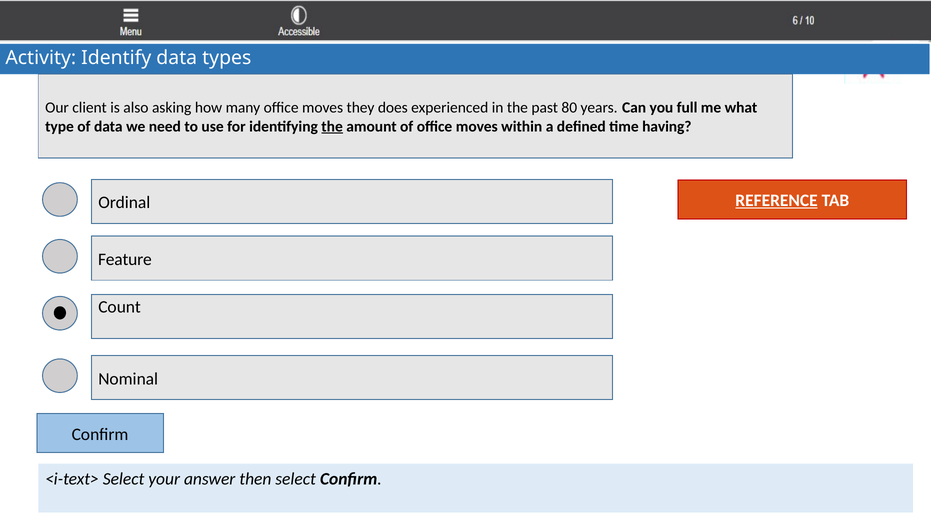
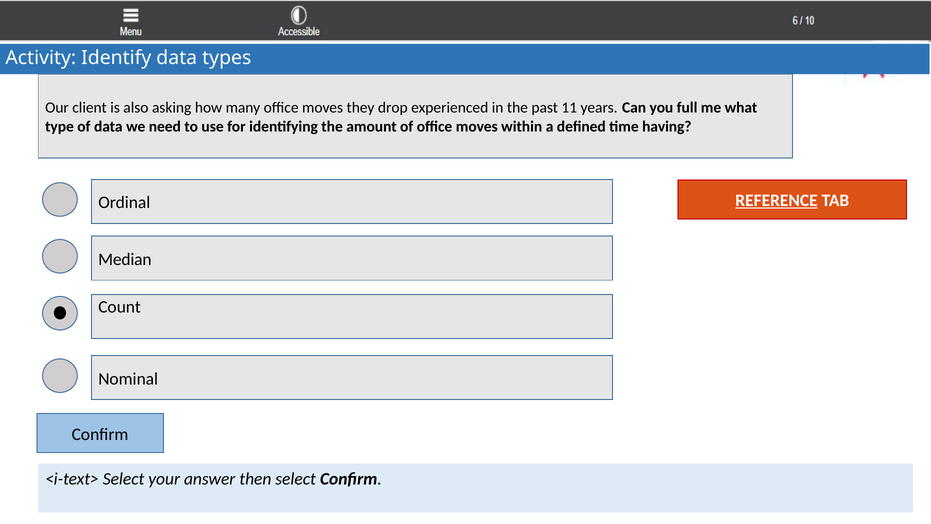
does: does -> drop (393, 108)
80: 80 -> 11 (569, 108)
the underline: present -> none (332, 126)
Feature: Feature -> Median (125, 259)
